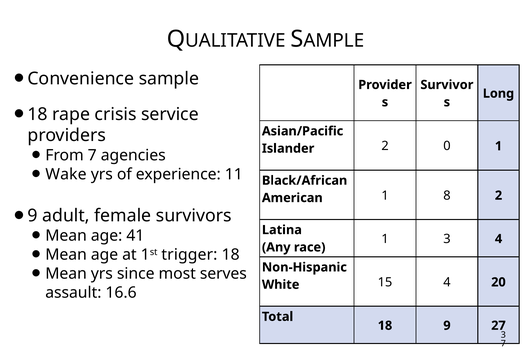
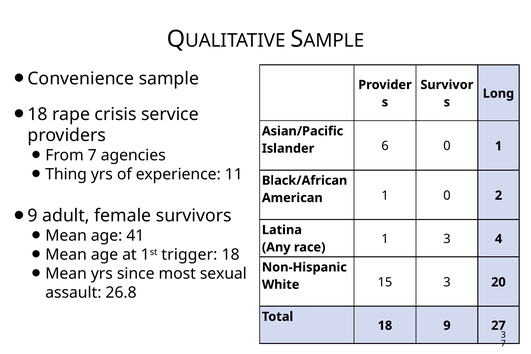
Islander 2: 2 -> 6 (385, 146)
Wake: Wake -> Thing (66, 174)
1 8: 8 -> 0 (447, 195)
serves: serves -> sexual (223, 274)
15 4: 4 -> 3 (447, 282)
16.6: 16.6 -> 26.8 (121, 293)
